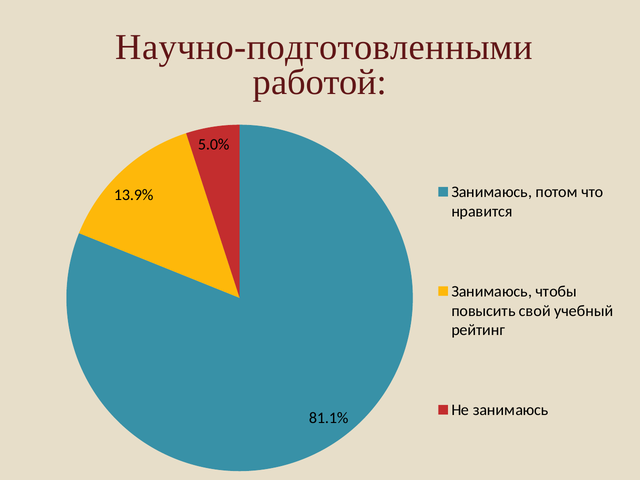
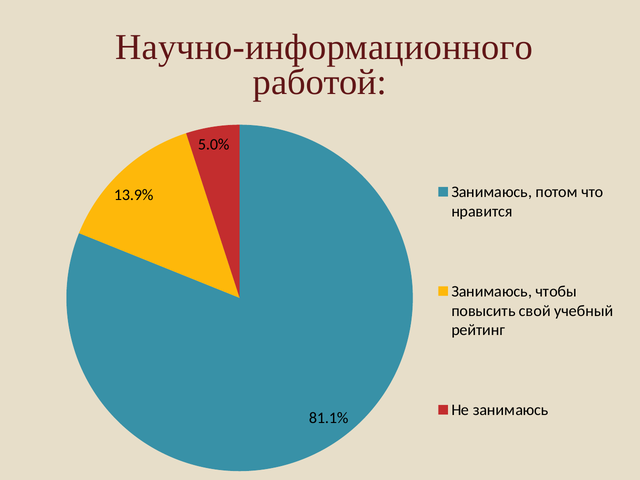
Научно-подготовленными: Научно-подготовленными -> Научно-информационного (324, 47)
